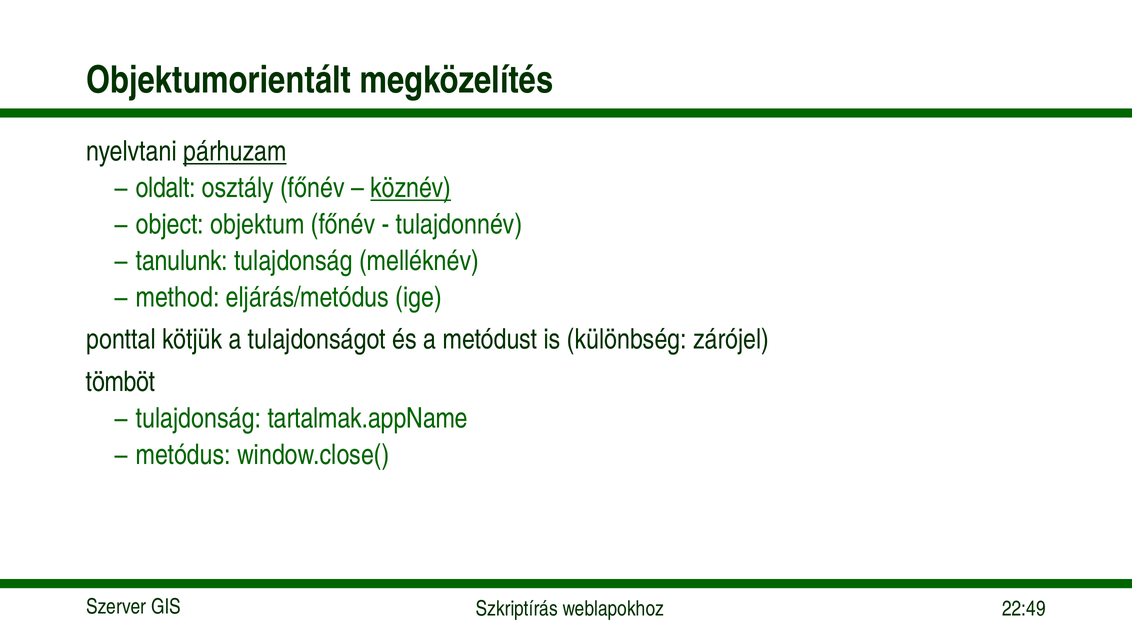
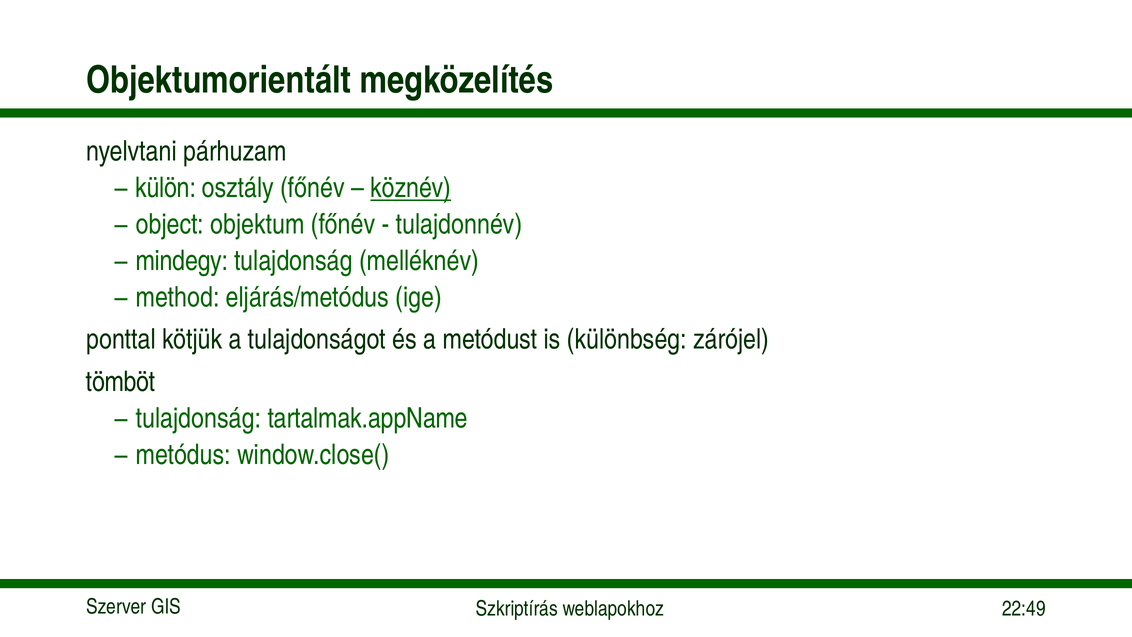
párhuzam underline: present -> none (235, 151)
oldalt: oldalt -> külön (166, 188)
tanulunk: tanulunk -> mindegy (182, 261)
